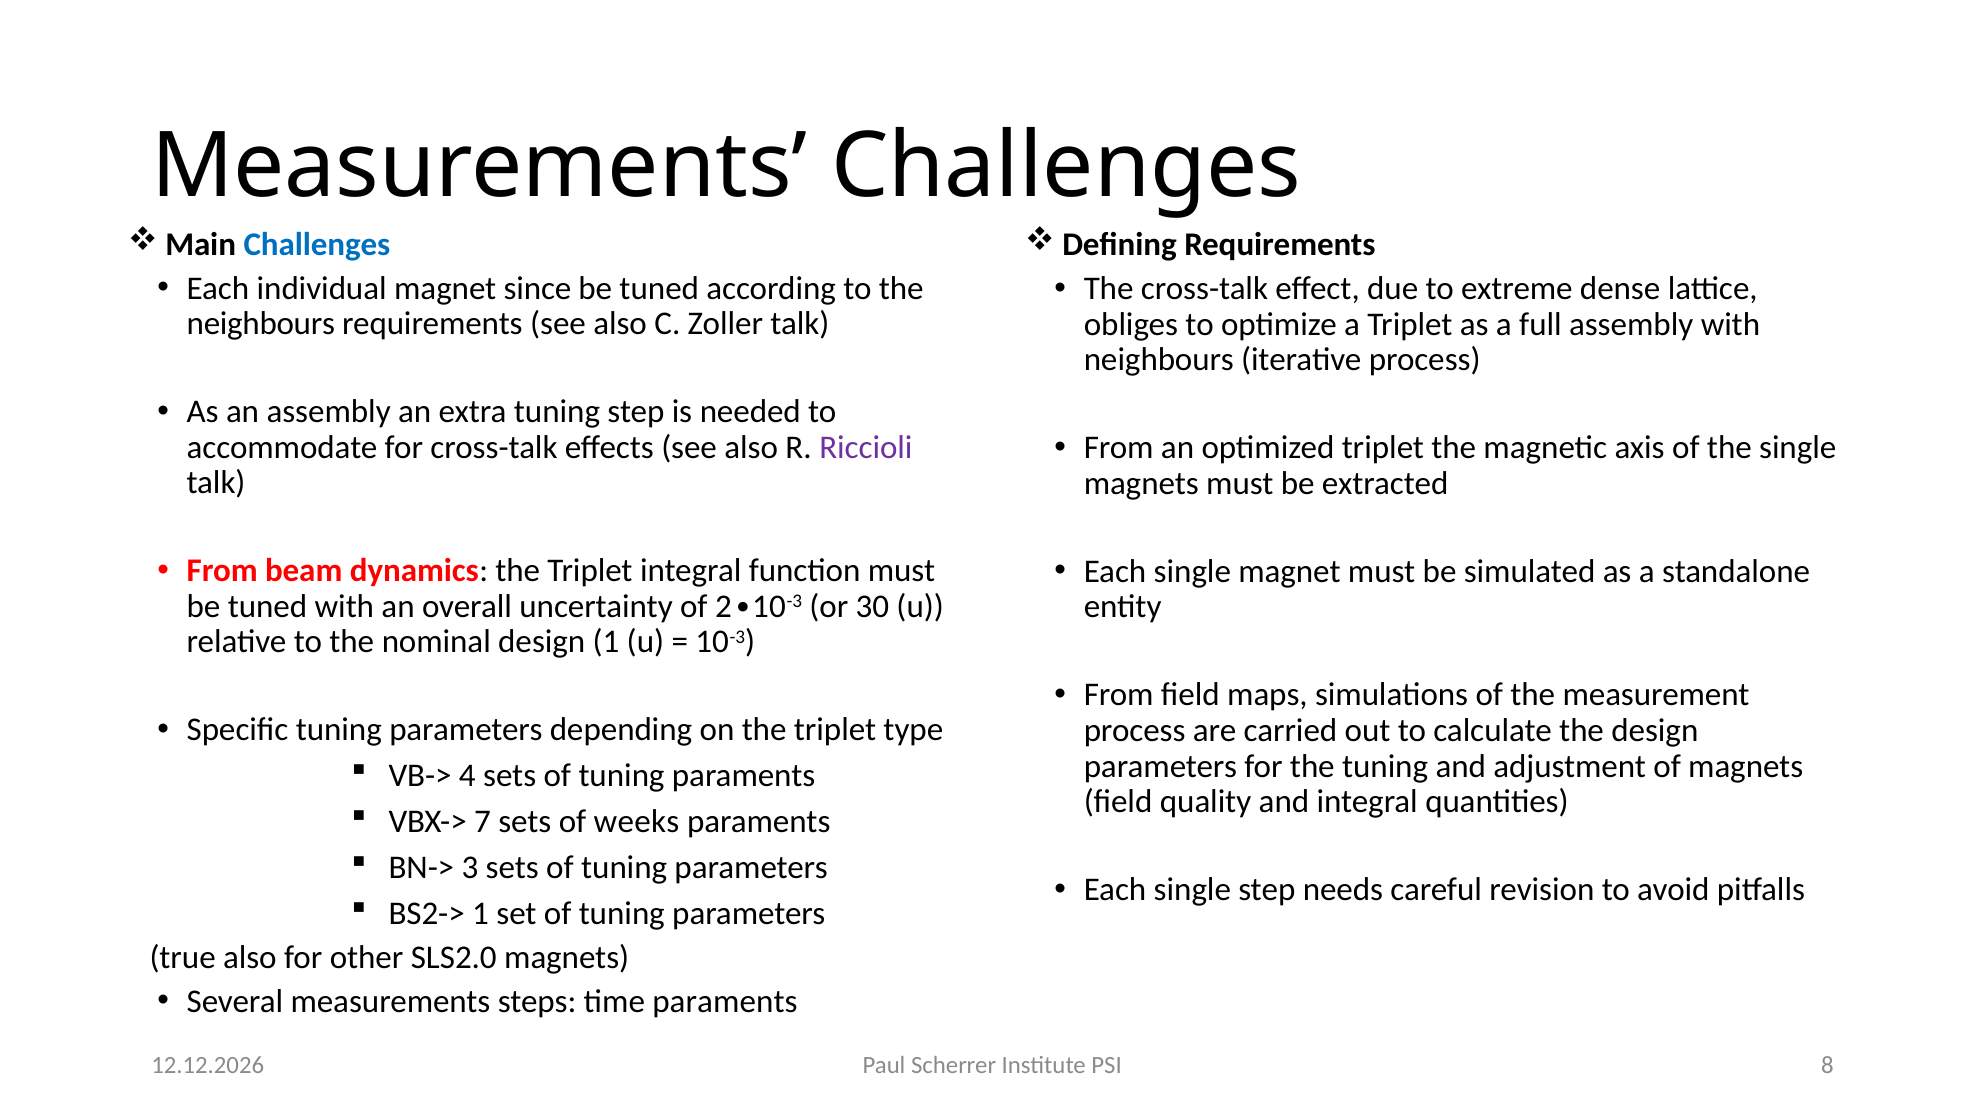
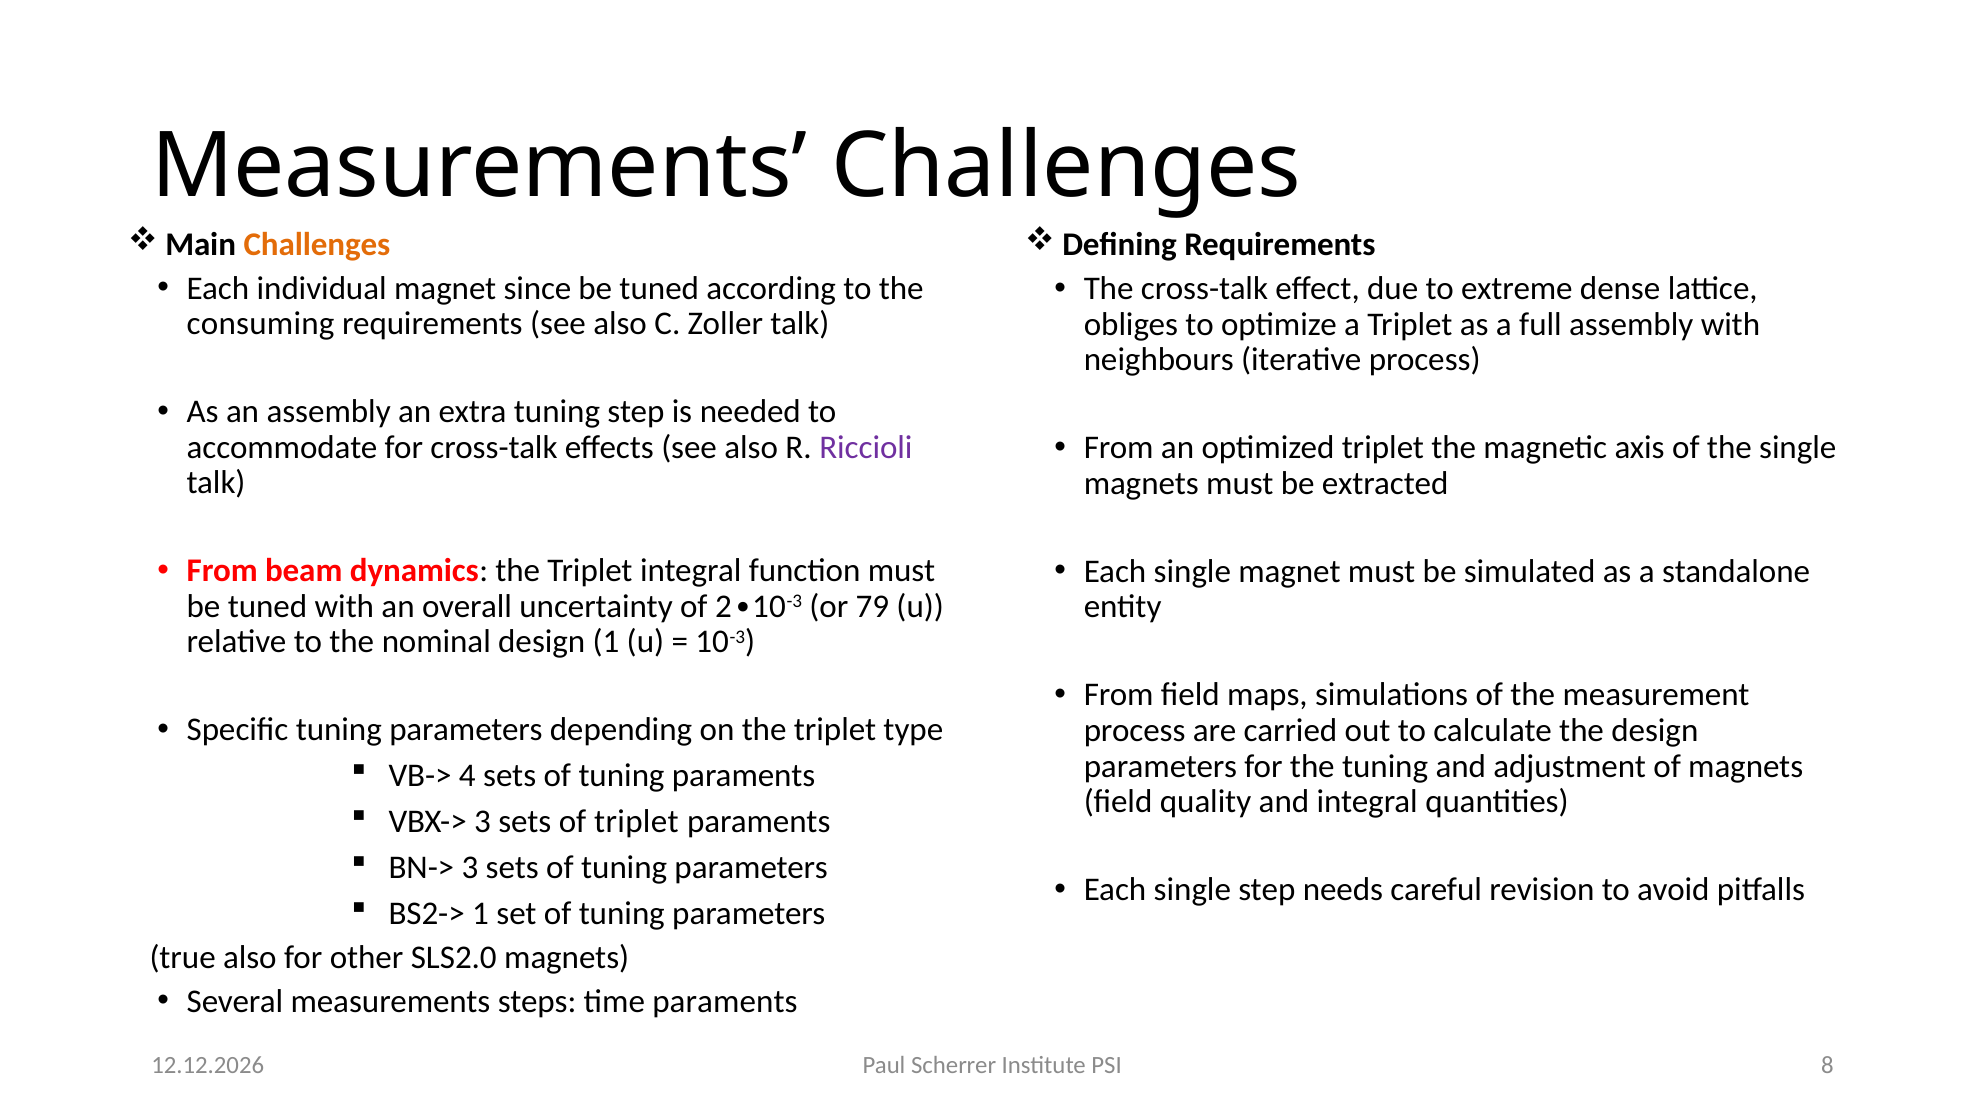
Challenges colour: blue -> orange (317, 245)
neighbours: neighbours -> consuming (261, 324)
30: 30 -> 79 (872, 607)
VBX-> 7: 7 -> 3 (482, 822)
of weeks: weeks -> triplet (636, 822)
